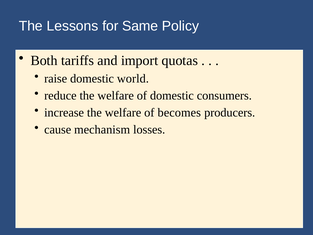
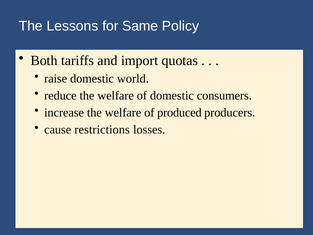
becomes: becomes -> produced (179, 113)
mechanism: mechanism -> restrictions (102, 130)
